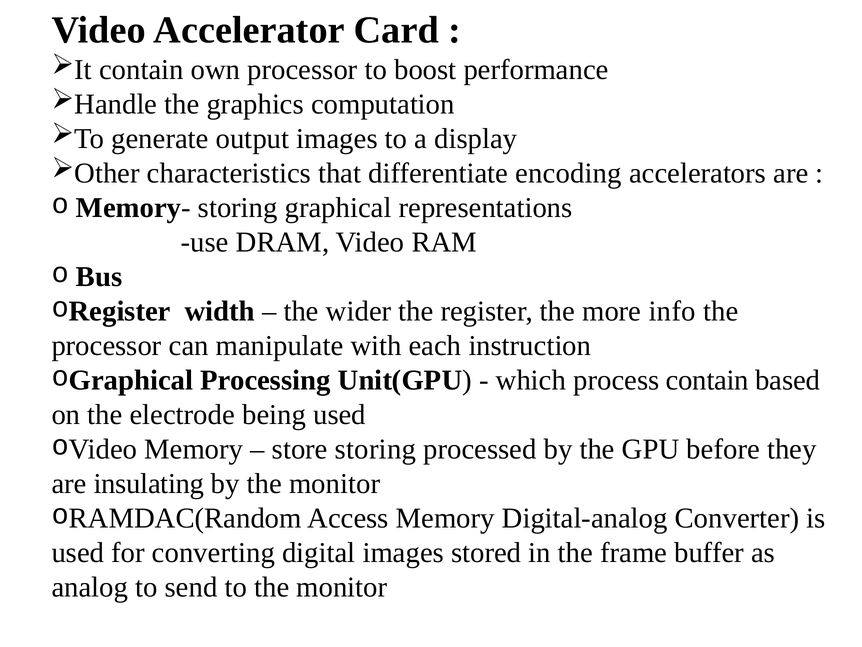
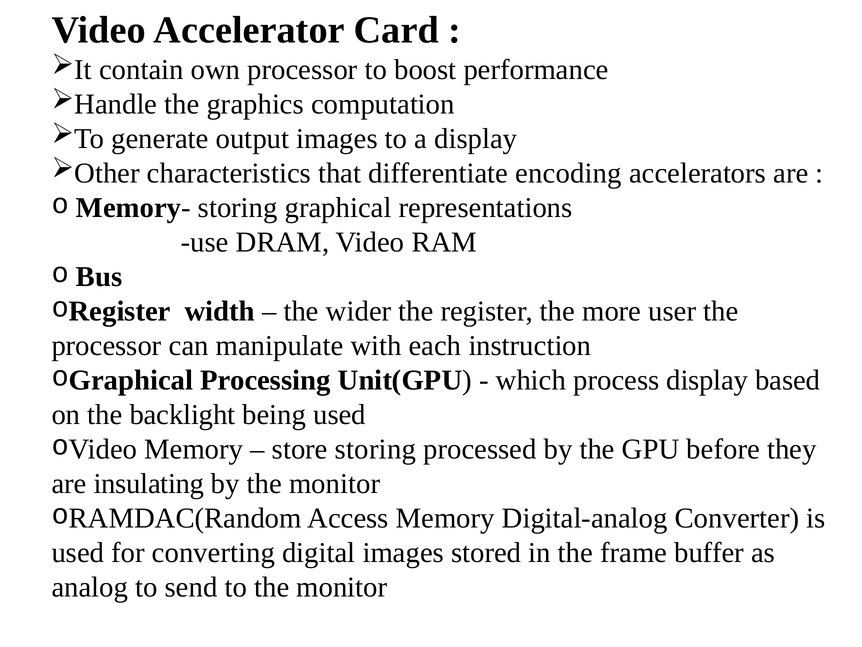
info: info -> user (672, 311)
process contain: contain -> display (707, 380)
electrode: electrode -> backlight (182, 414)
